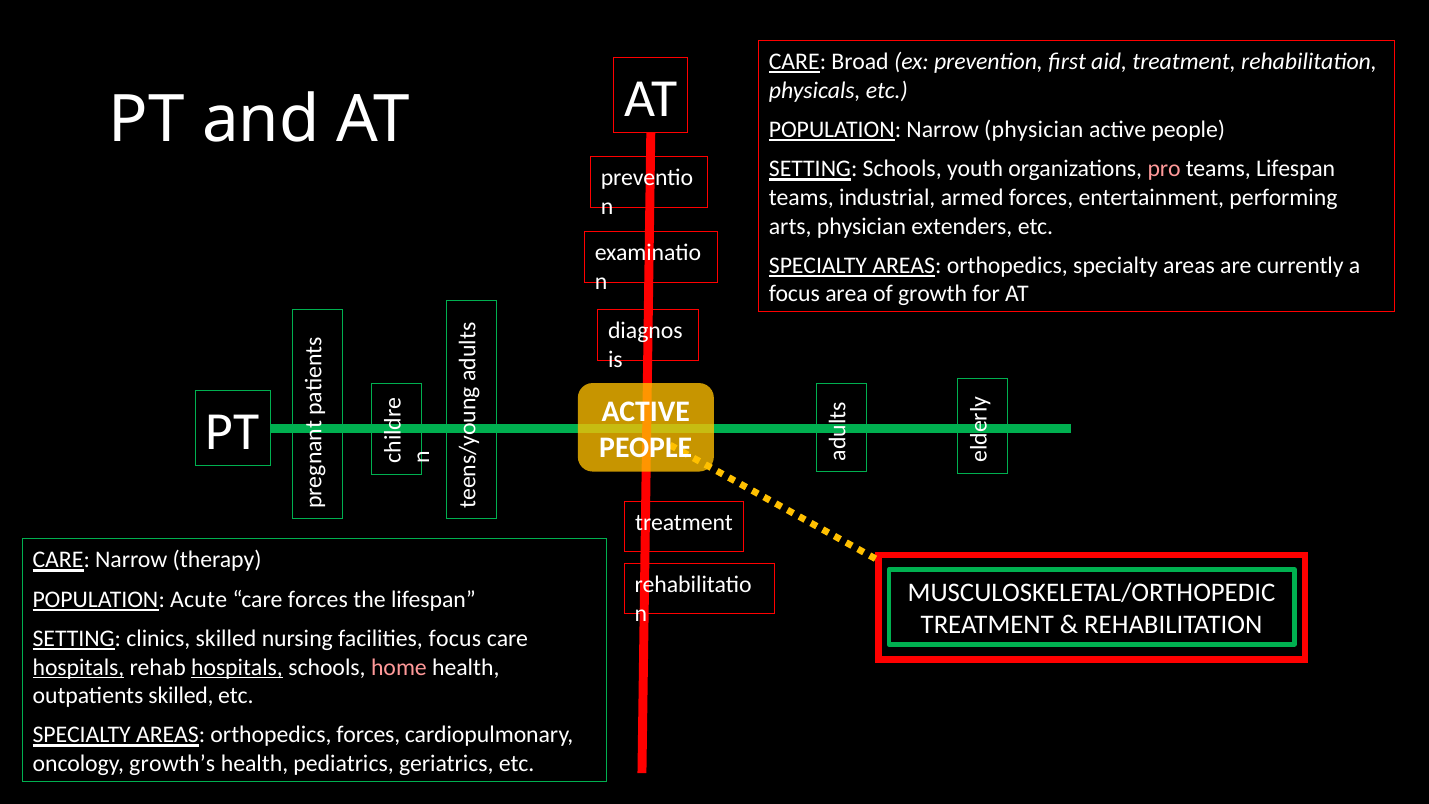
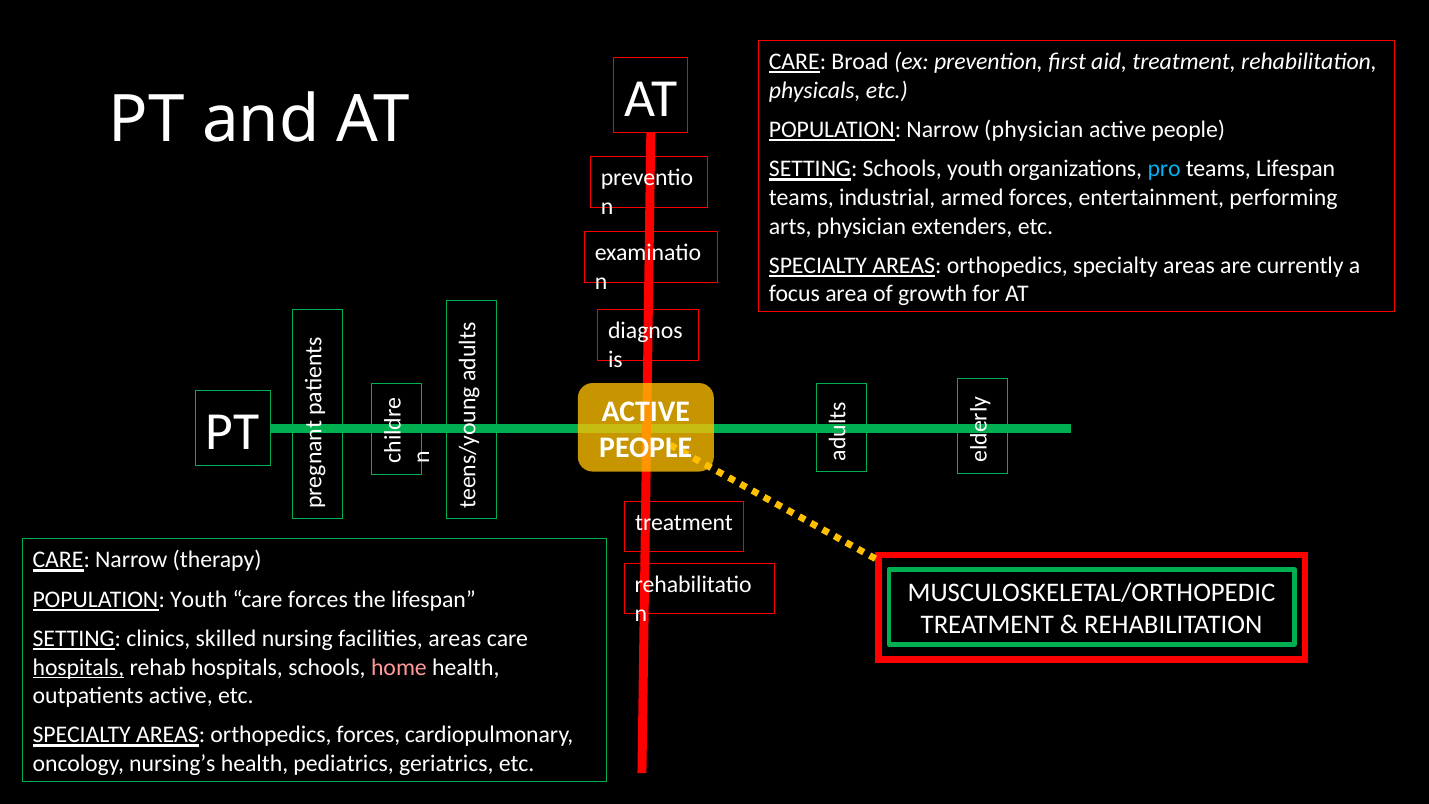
pro colour: pink -> light blue (1164, 169)
POPULATION Acute: Acute -> Youth (199, 599)
facilities focus: focus -> areas (455, 639)
hospitals underline: present -> none (237, 667)
outpatients skilled: skilled -> active (181, 696)
growth’s: growth’s -> nursing’s (172, 764)
